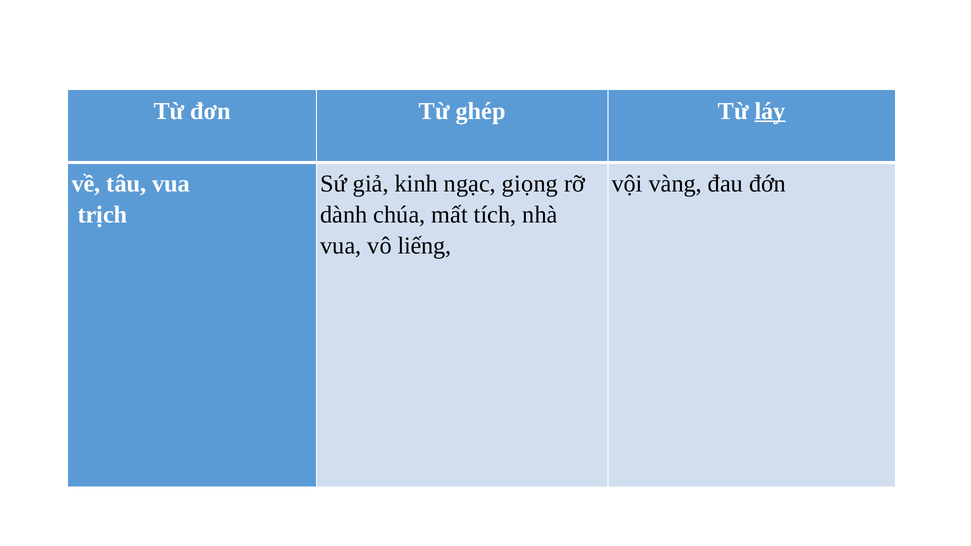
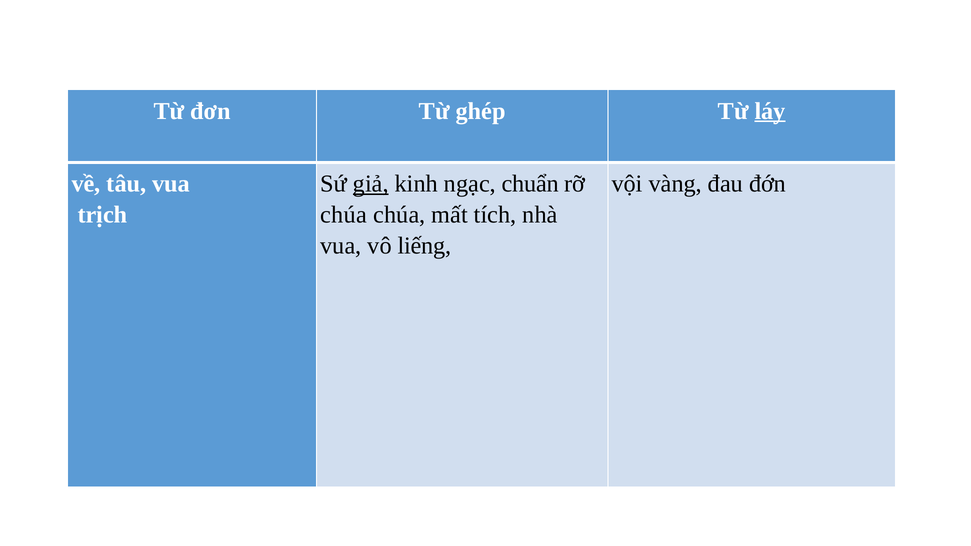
giả underline: none -> present (371, 184)
giọng: giọng -> chuẩn (530, 184)
dành: dành -> chúa (344, 215)
